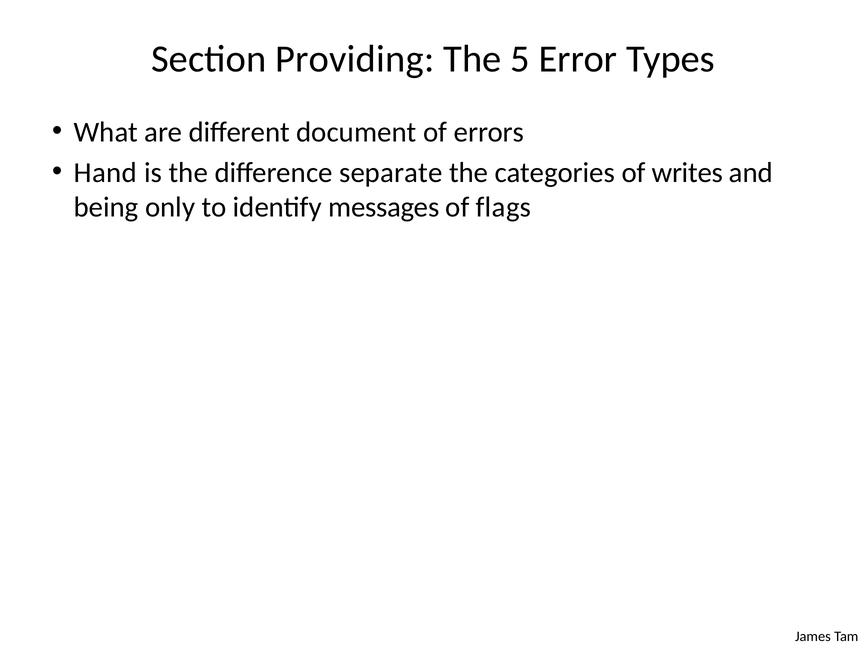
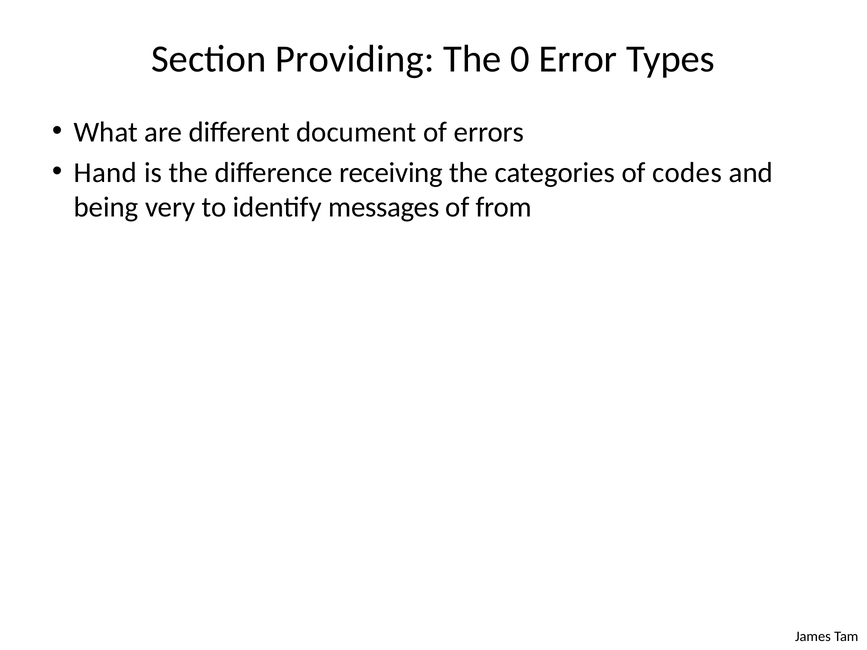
5: 5 -> 0 (520, 59)
separate: separate -> receiving (391, 173)
writes: writes -> codes (687, 173)
only: only -> very (170, 207)
flags: flags -> from (504, 207)
